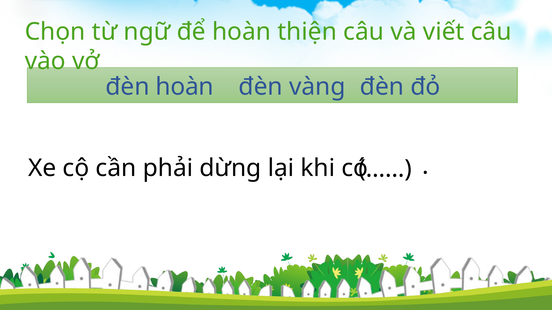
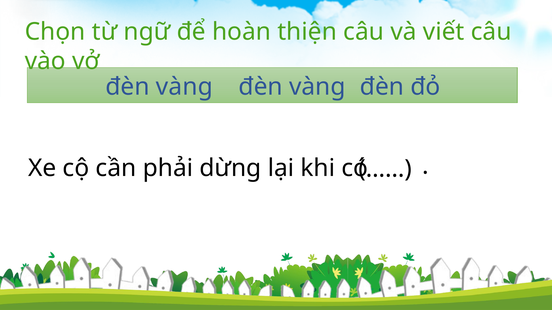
hoàn: hoàn -> vàng (184, 87)
